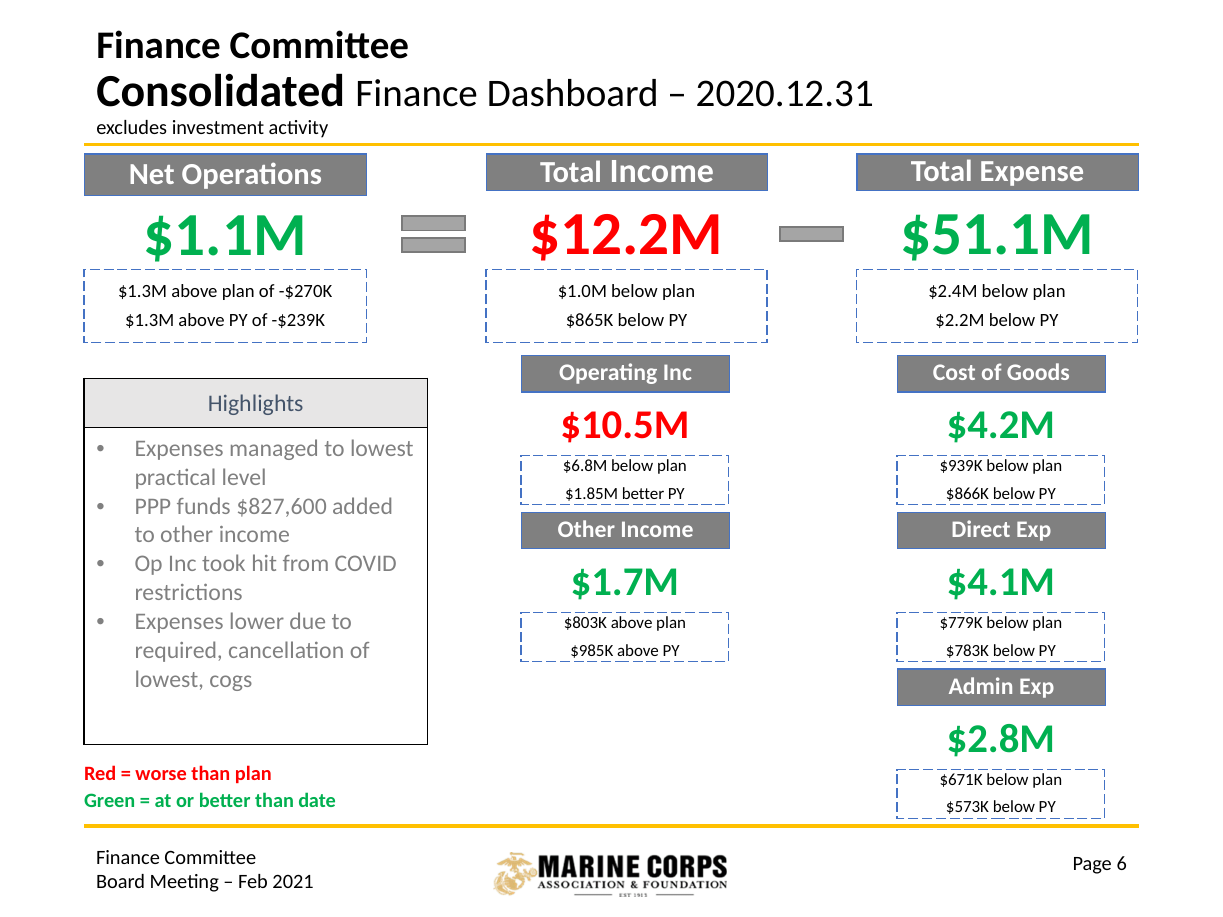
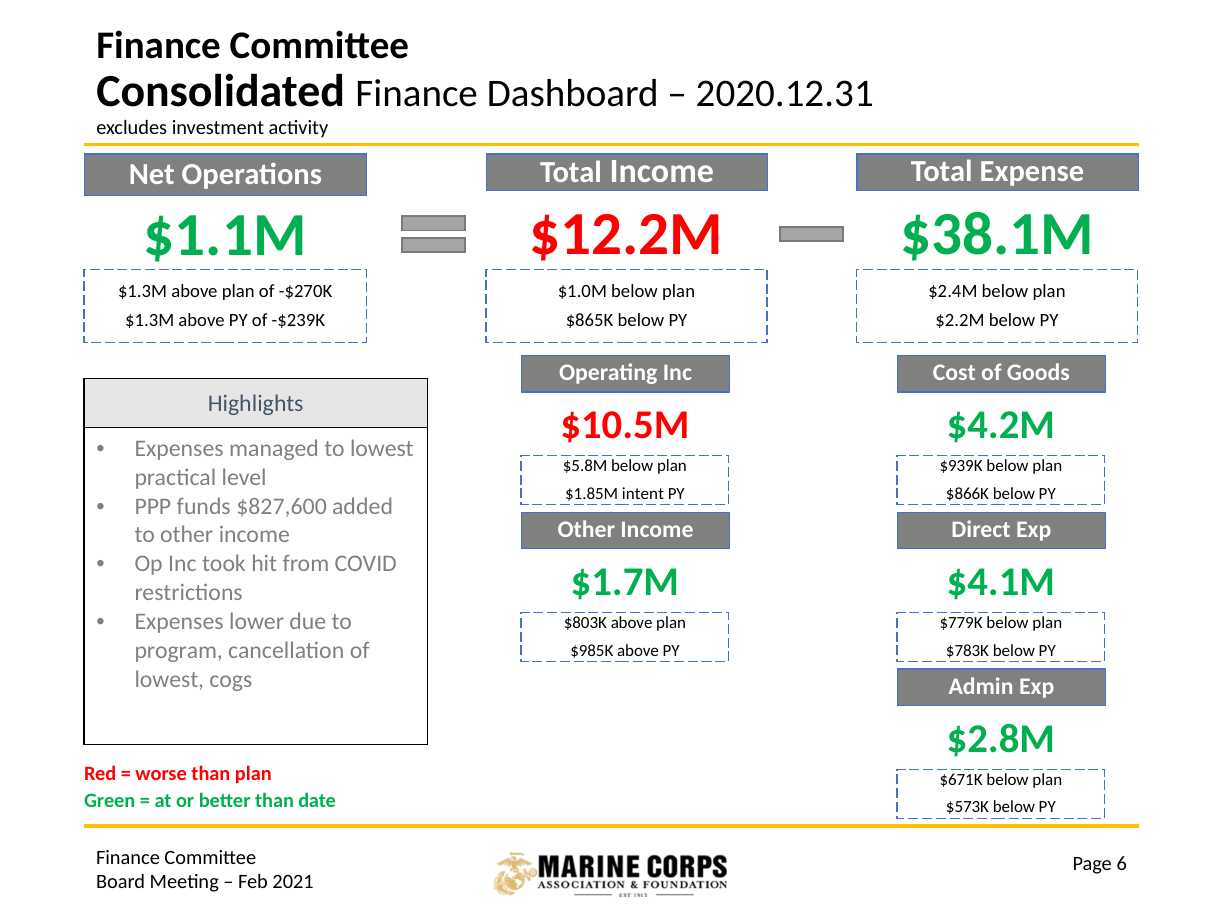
$51.1M: $51.1M -> $38.1M (997, 235)
$6.8M: $6.8M -> $5.8M (585, 466)
$1.85M better: better -> intent (643, 494)
required: required -> program (179, 651)
